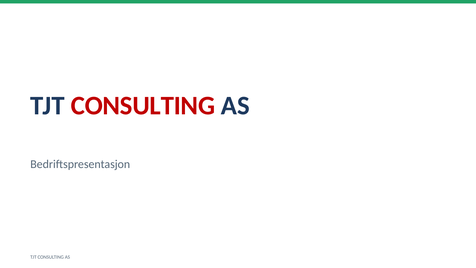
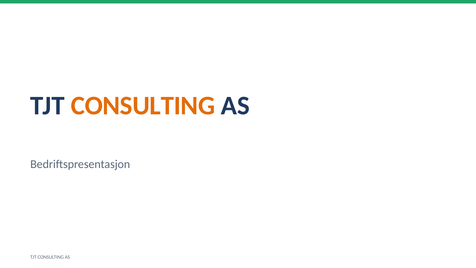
CONSULTING colour: red -> orange (143, 106)
